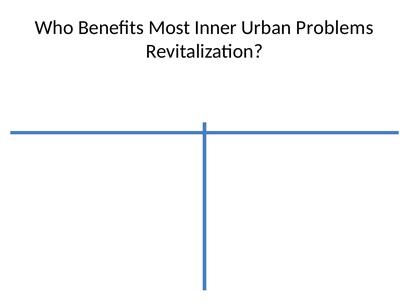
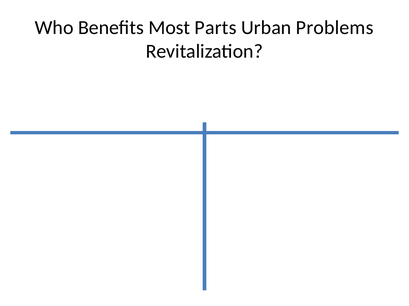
Inner: Inner -> Parts (216, 28)
